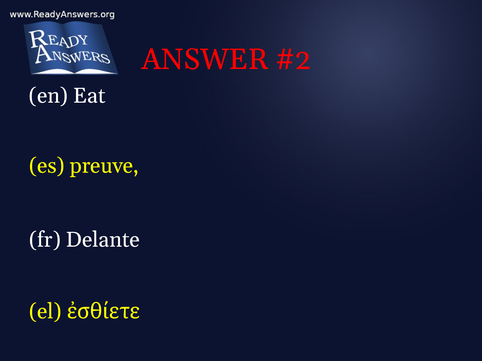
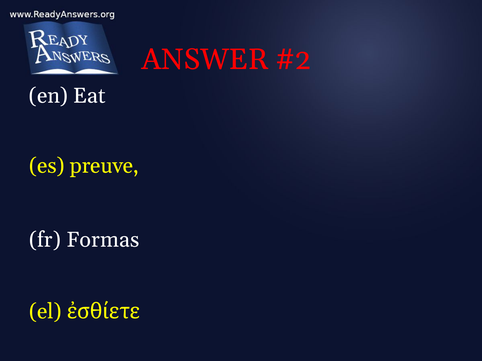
Delante: Delante -> Formas (103, 240)
